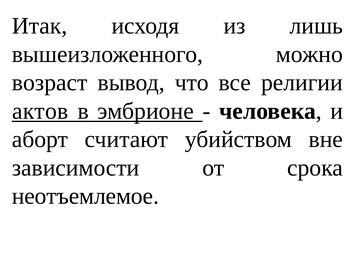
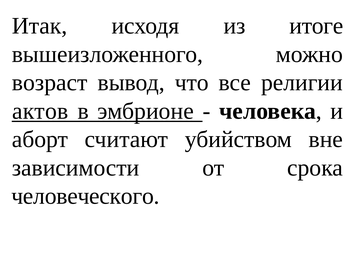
лишь: лишь -> итоге (316, 26)
неотъемлемое: неотъемлемое -> человеческого (85, 196)
